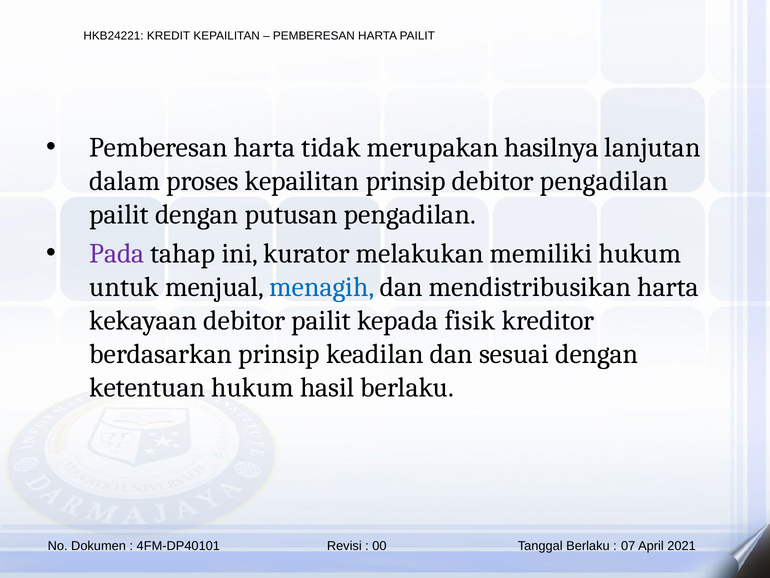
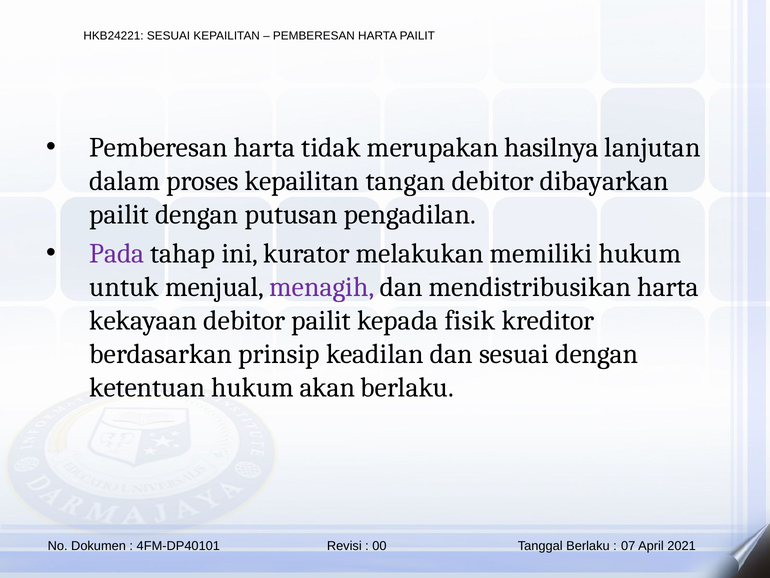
KREDIT: KREDIT -> SESUAI (169, 36)
kepailitan prinsip: prinsip -> tangan (405, 181)
debitor pengadilan: pengadilan -> dibayarkan (604, 181)
menagih colour: blue -> purple (322, 287)
hasil: hasil -> akan (327, 387)
